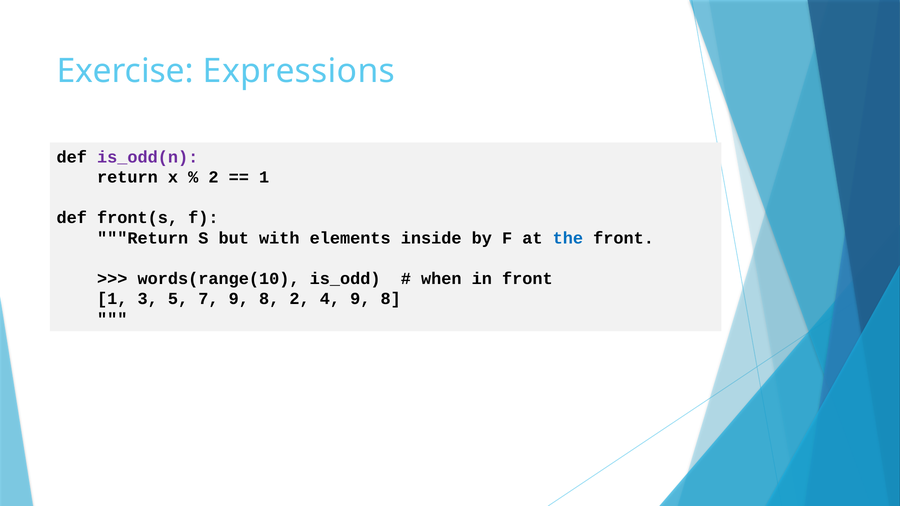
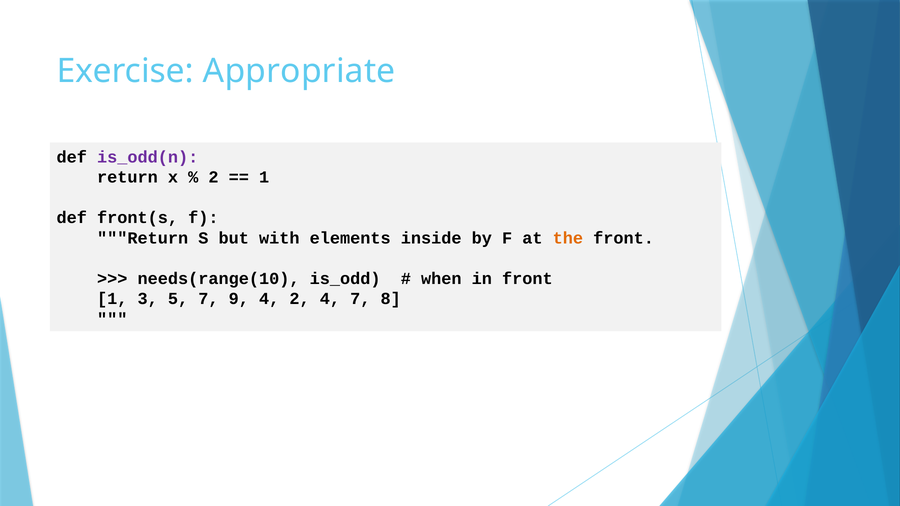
Expressions: Expressions -> Appropriate (299, 71)
the colour: blue -> orange (568, 238)
words(range(10: words(range(10 -> needs(range(10 (219, 279)
7 9 8: 8 -> 4 (269, 299)
4 9: 9 -> 7 (360, 299)
